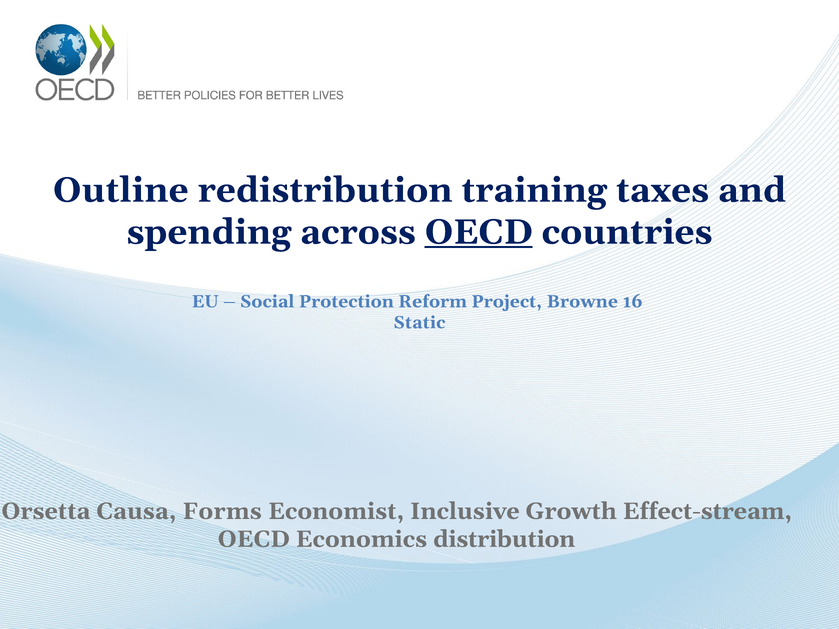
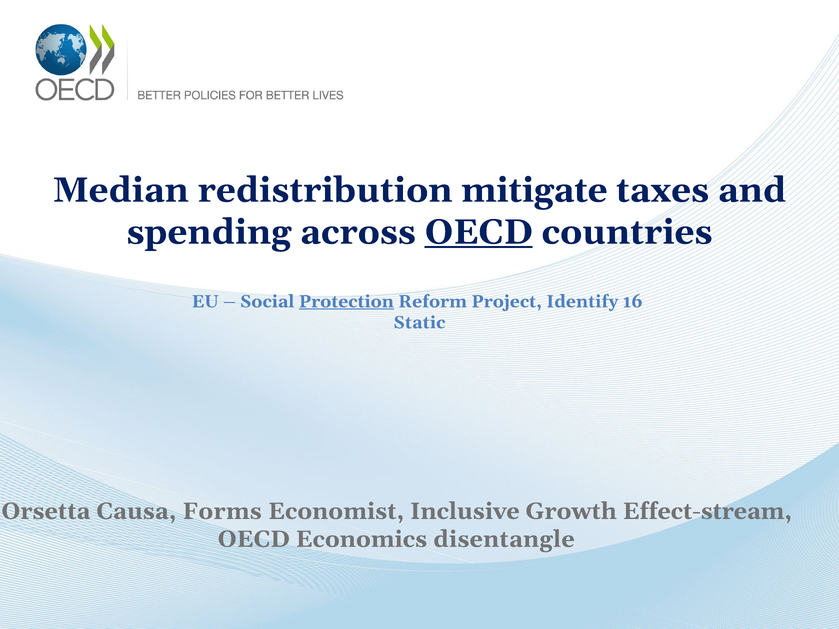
Outline: Outline -> Median (121, 190)
training: training -> mitigate (534, 190)
Protection underline: none -> present (346, 302)
Browne: Browne -> Identify (582, 302)
distribution: distribution -> disentangle (504, 539)
